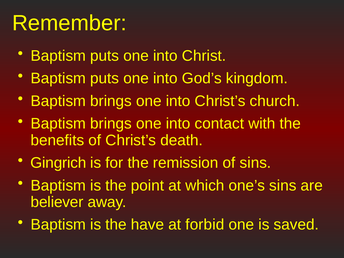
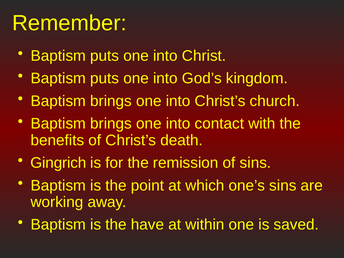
believer: believer -> working (57, 202)
forbid: forbid -> within (205, 225)
